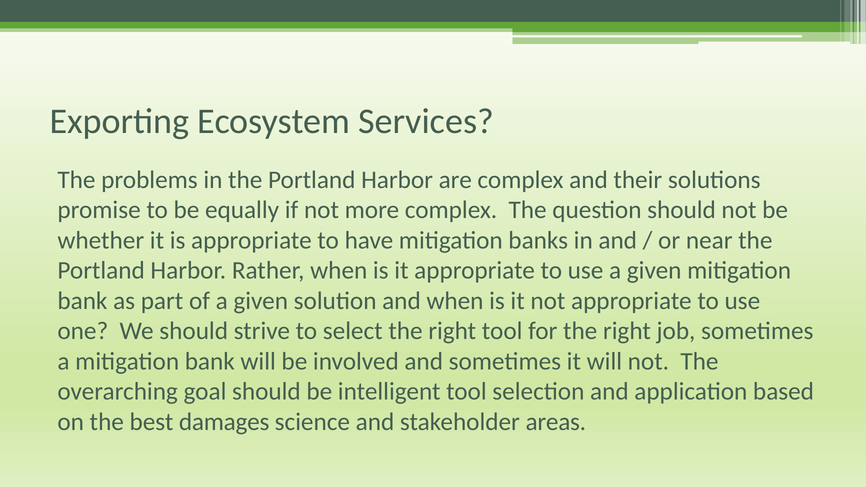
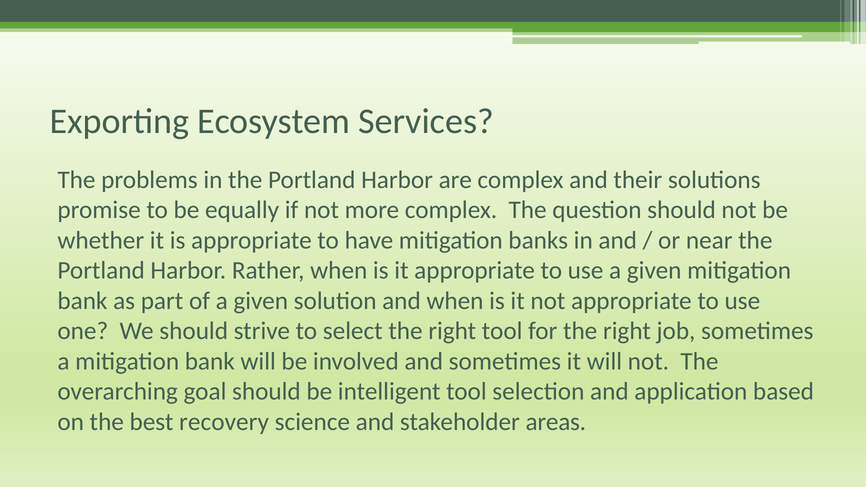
damages: damages -> recovery (224, 422)
